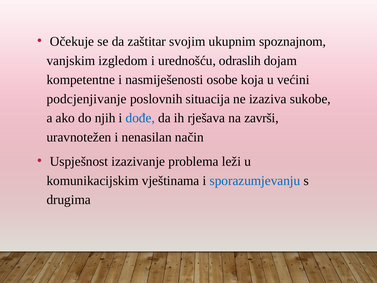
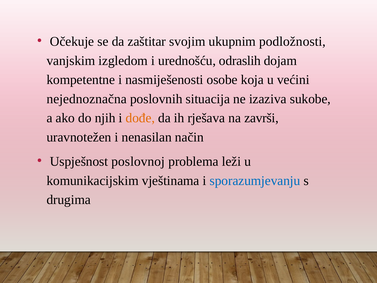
spoznajnom: spoznajnom -> podložnosti (292, 42)
podcjenjivanje: podcjenjivanje -> nejednoznačna (87, 99)
dođe colour: blue -> orange (140, 118)
izazivanje: izazivanje -> poslovnoj (138, 161)
